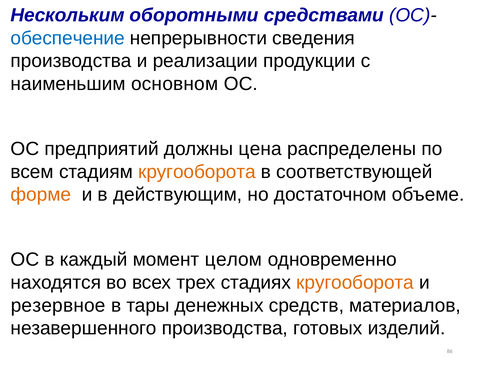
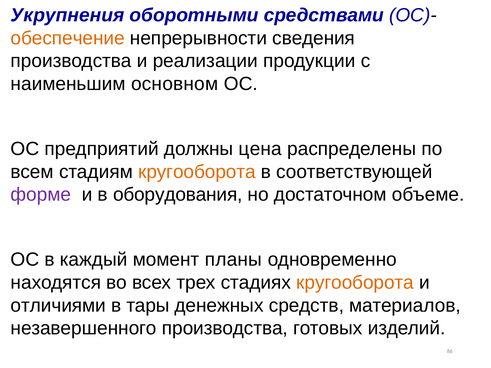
Нескольким: Нескольким -> Укрупнения (67, 15)
обеспечение colour: blue -> orange (68, 38)
форме colour: orange -> purple (41, 195)
действующим: действующим -> оборудования (178, 195)
целом: целом -> планы (233, 260)
резервное: резервное -> отличиями (58, 306)
